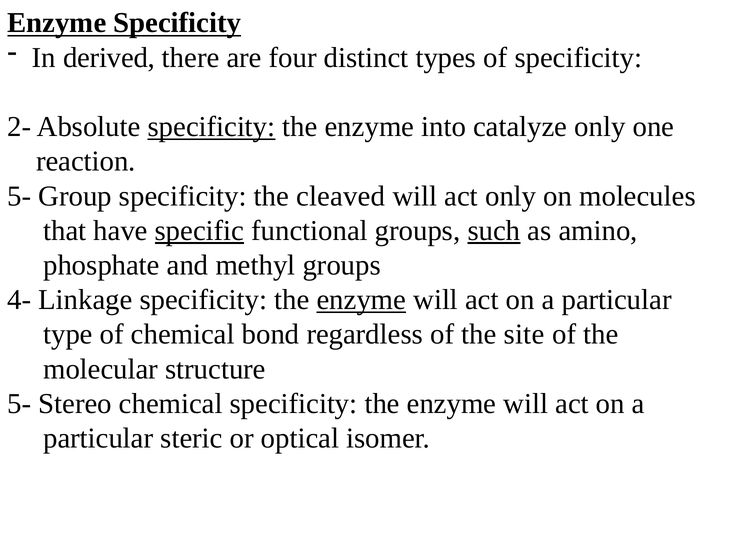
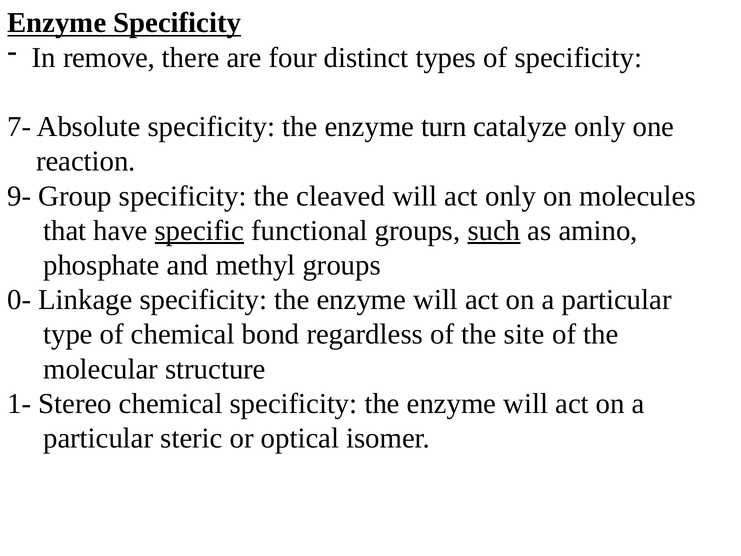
derived: derived -> remove (109, 58)
2-: 2- -> 7- (19, 127)
specificity underline: present -> none (212, 127)
into: into -> turn (444, 127)
5-: 5- -> 9- (19, 196)
4-: 4- -> 0- (19, 300)
enzyme underline: present -> none (361, 300)
5-: 5- -> 1- (19, 404)
